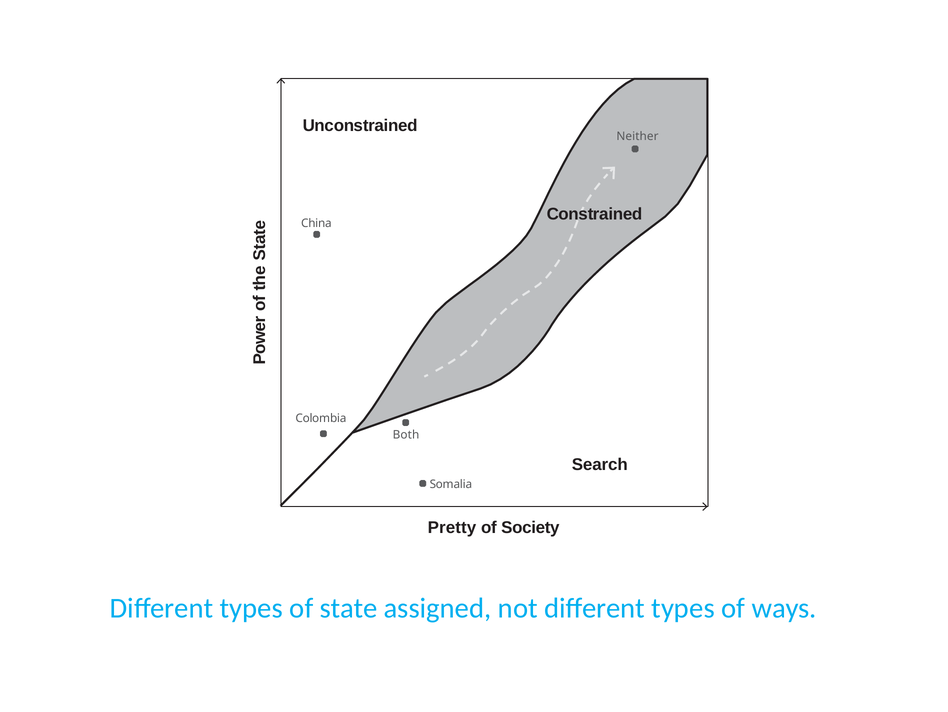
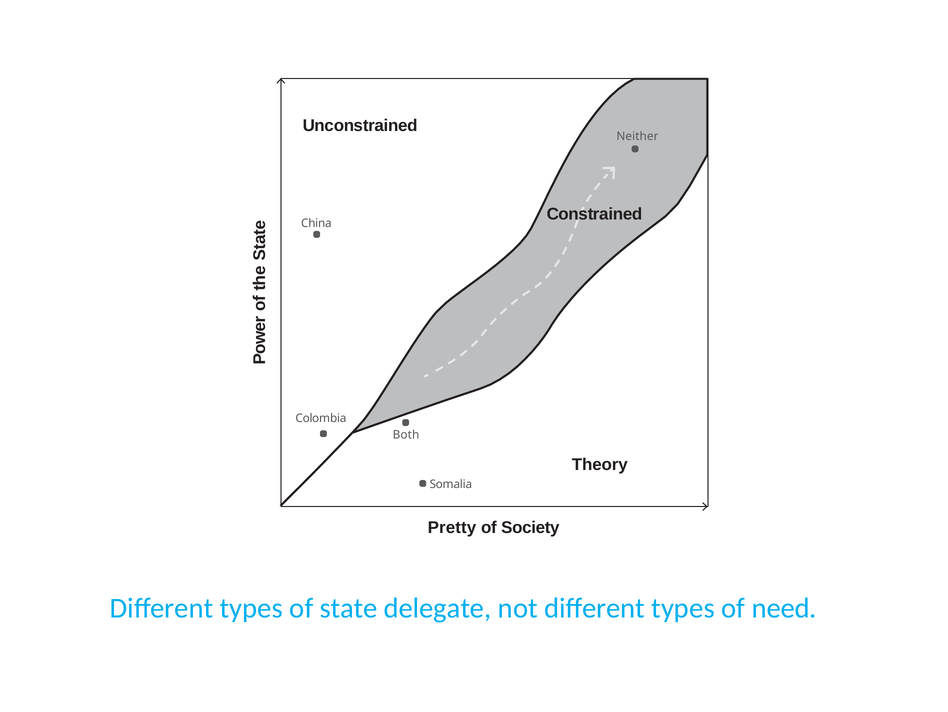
Search: Search -> Theory (600, 464)
assigned: assigned -> delegate (438, 608)
ways: ways -> need (784, 608)
